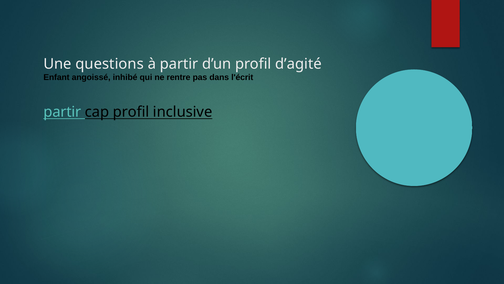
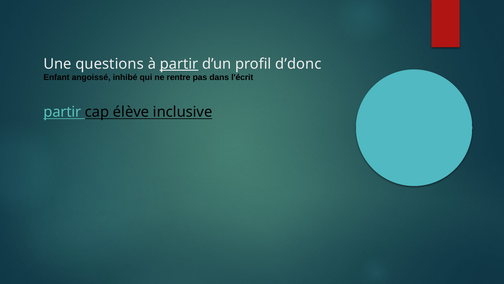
partir underline: none -> present (179, 64)
d’agité: d’agité -> d’donc (298, 64)
cap profil: profil -> élève (131, 112)
